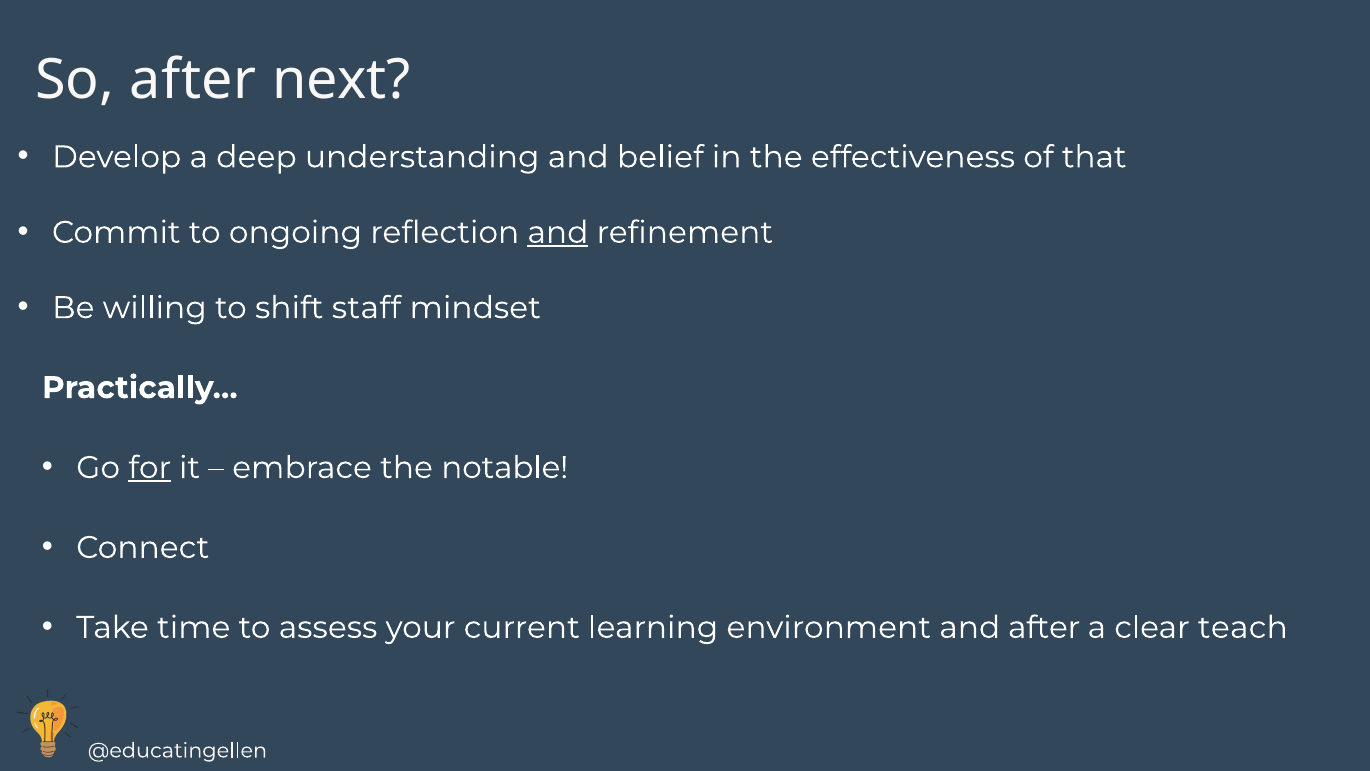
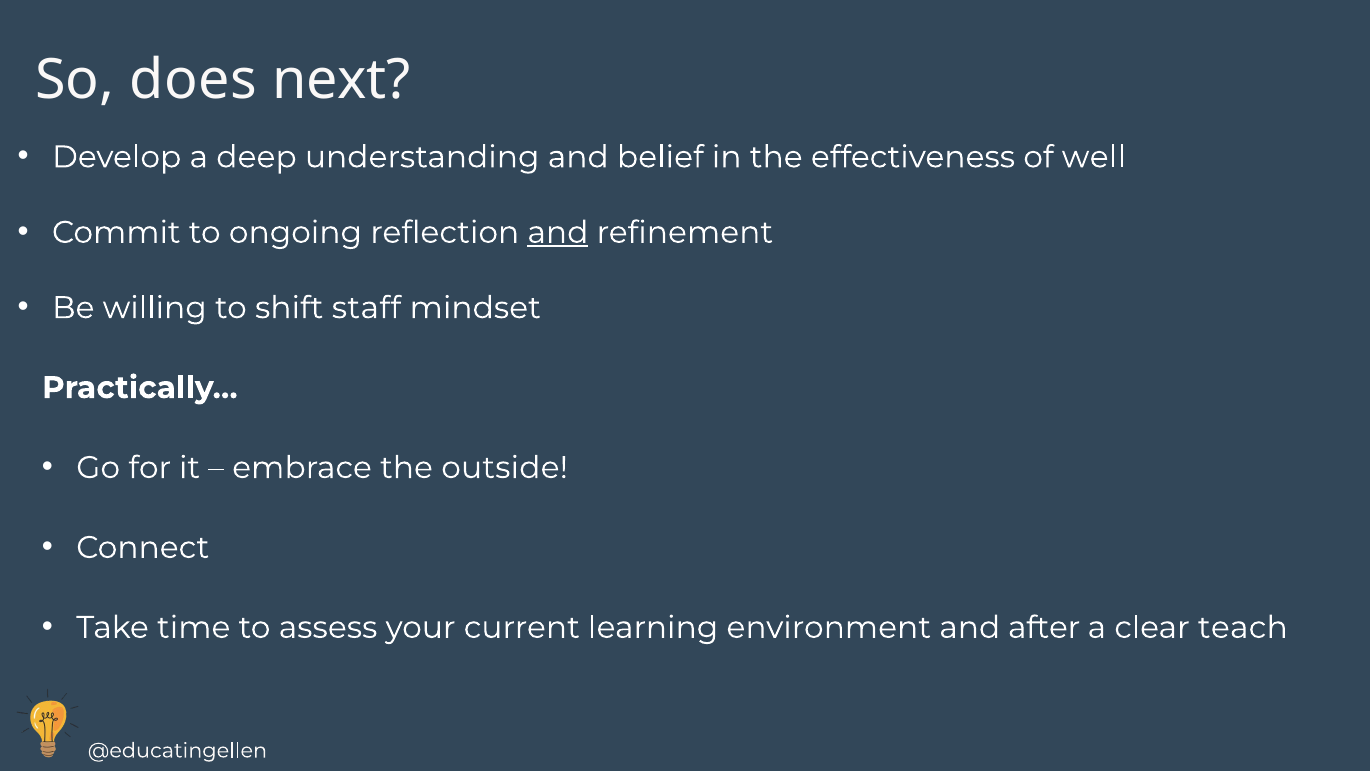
So after: after -> does (193, 80)
that: that -> well (1094, 157)
for underline: present -> none (150, 467)
notable: notable -> outside (505, 467)
